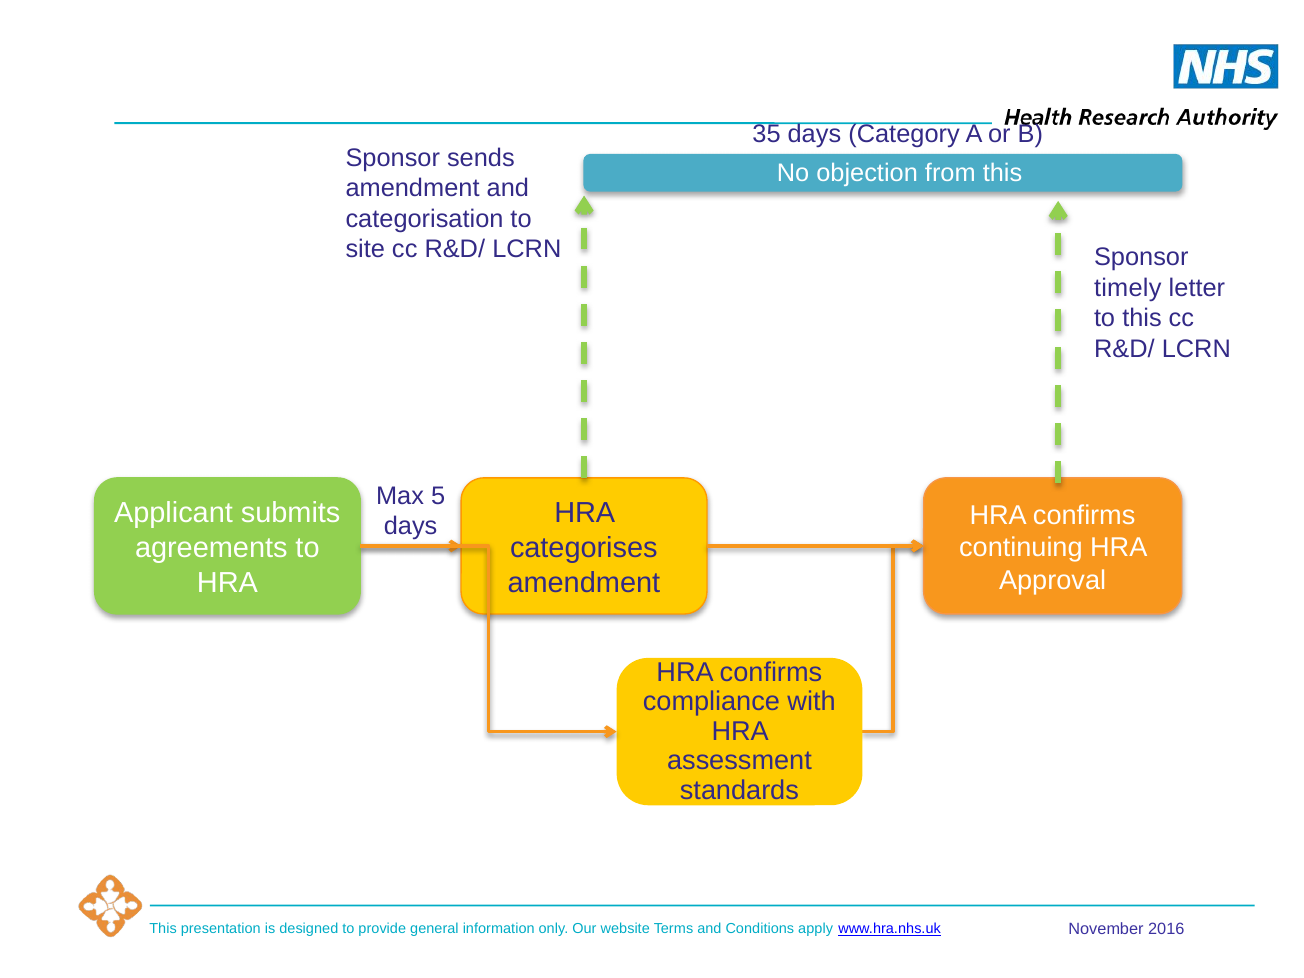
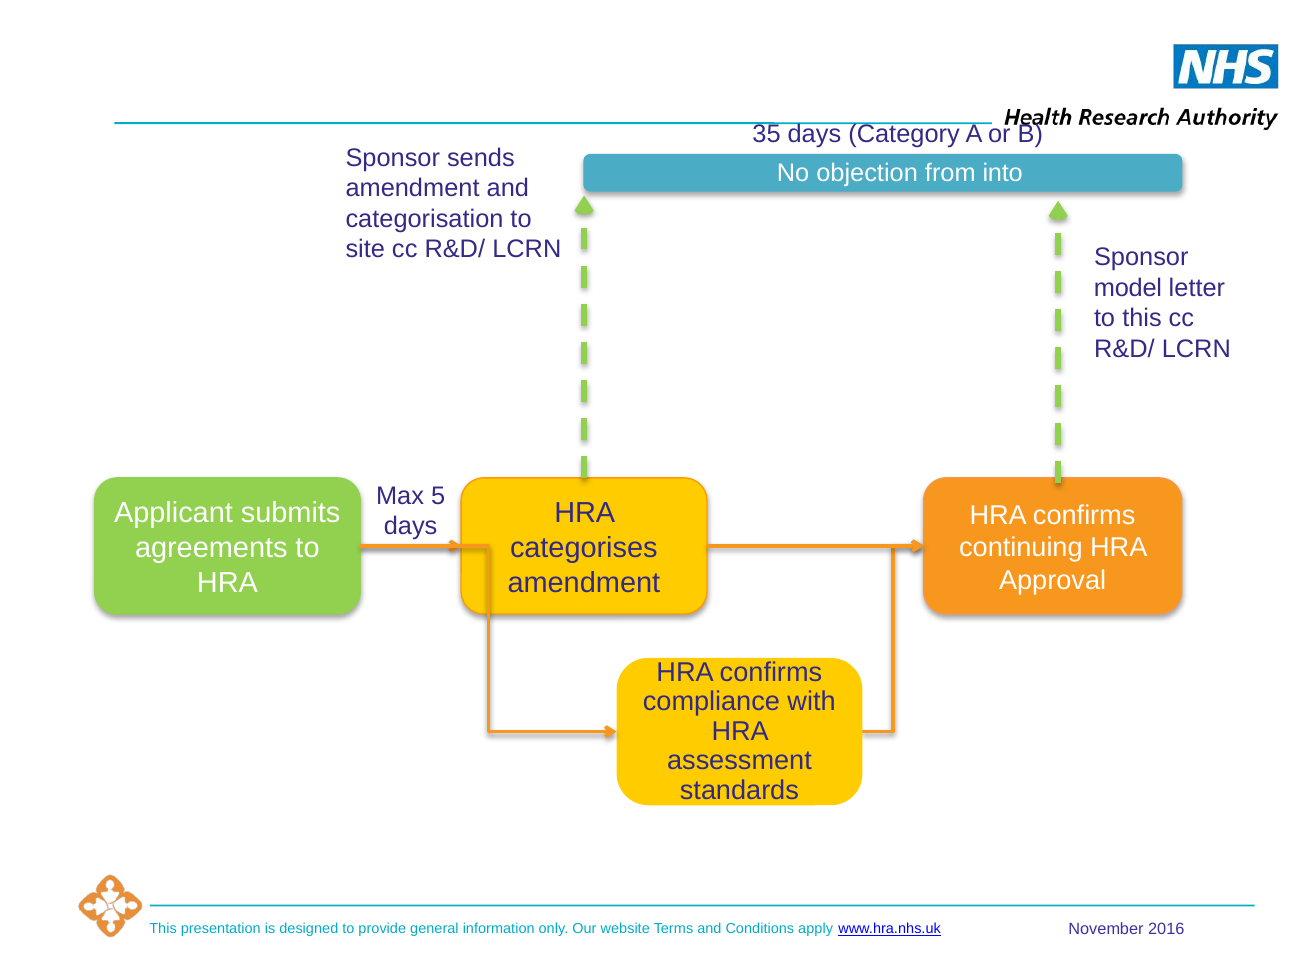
from this: this -> into (1003, 173)
timely: timely -> model (1128, 288)
